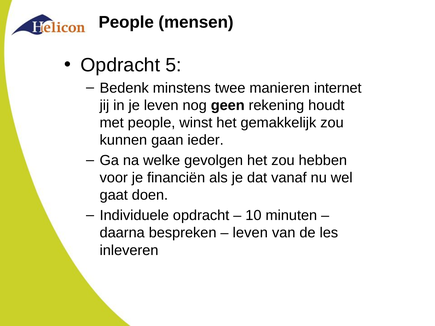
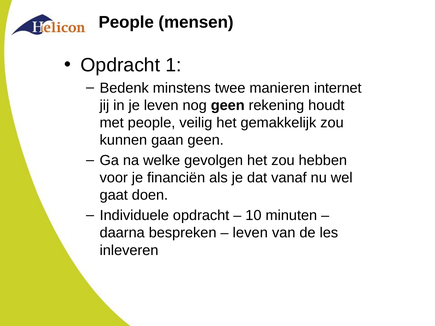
5: 5 -> 1 (174, 65)
winst: winst -> veilig (196, 123)
gaan ieder: ieder -> geen (206, 140)
